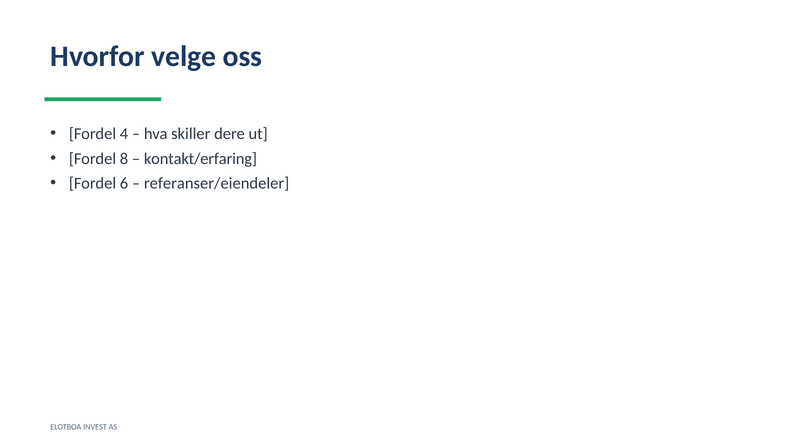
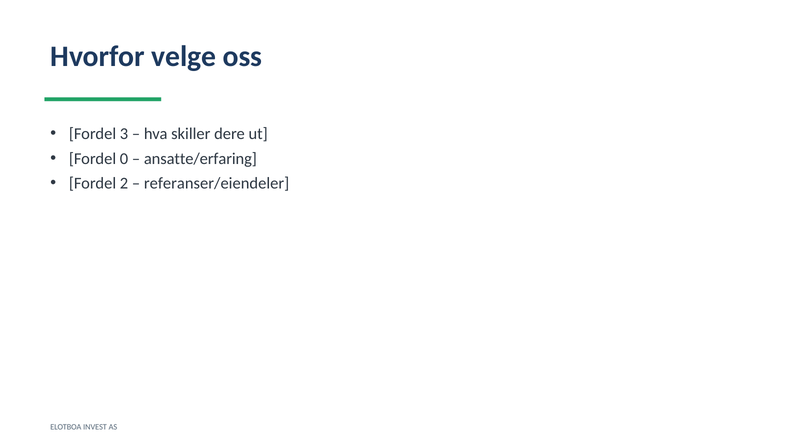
4: 4 -> 3 (124, 134)
8: 8 -> 0 (124, 159)
kontakt/erfaring: kontakt/erfaring -> ansatte/erfaring (200, 159)
6: 6 -> 2 (124, 183)
